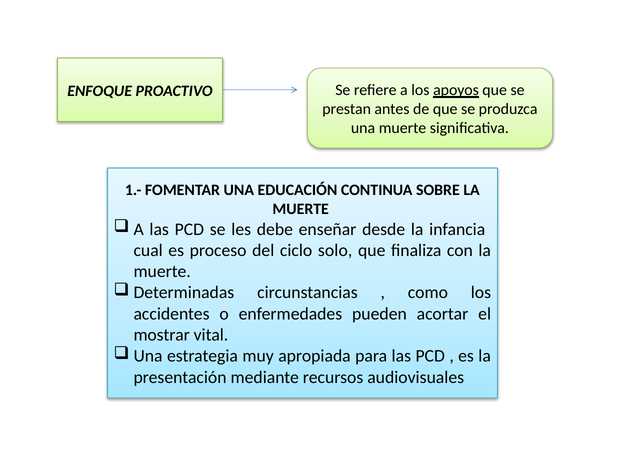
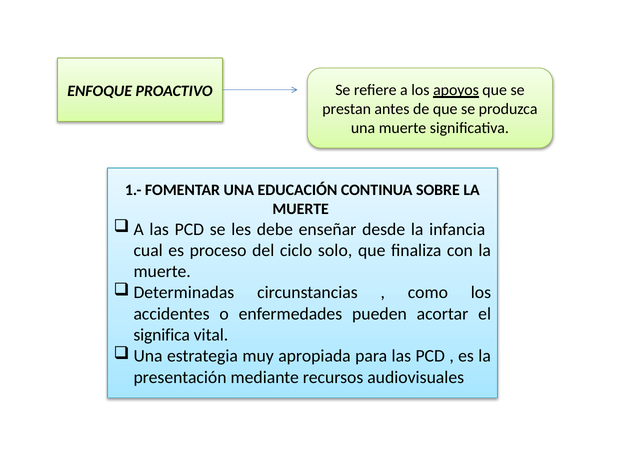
mostrar: mostrar -> significa (162, 335)
